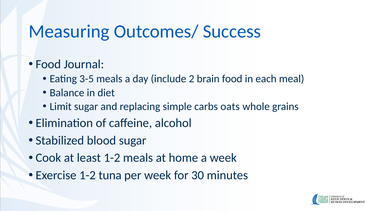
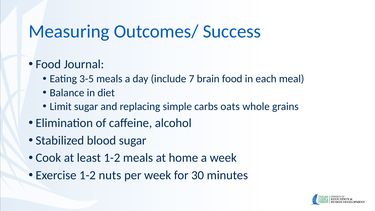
2: 2 -> 7 (192, 79)
tuna: tuna -> nuts (110, 175)
